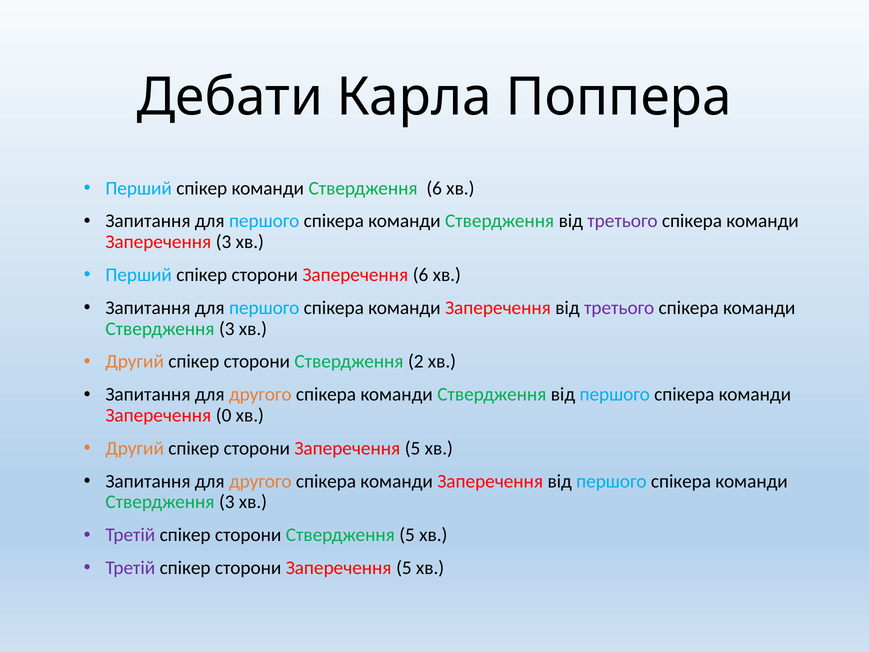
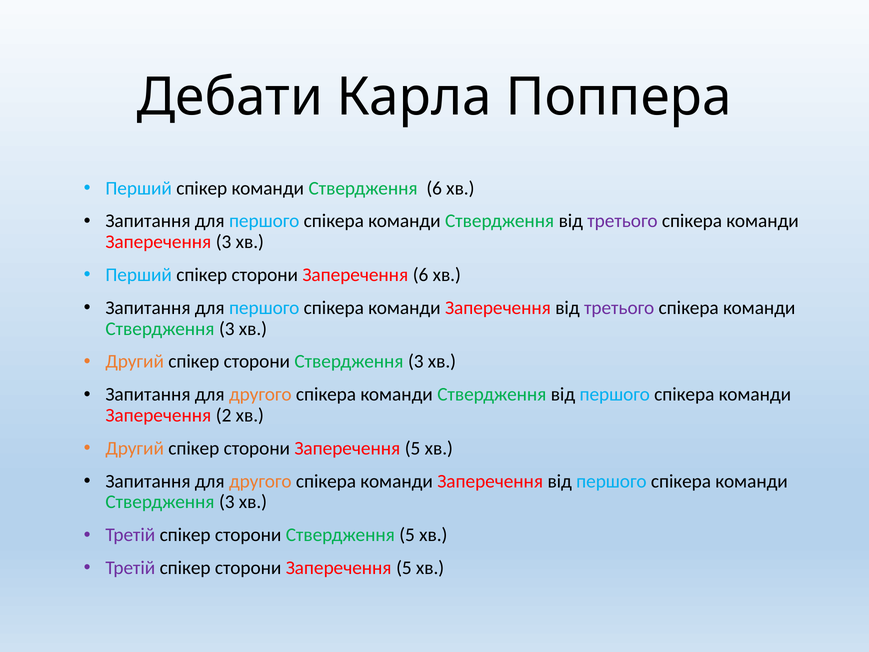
сторони Ствердження 2: 2 -> 3 (416, 361)
0: 0 -> 2 (224, 415)
